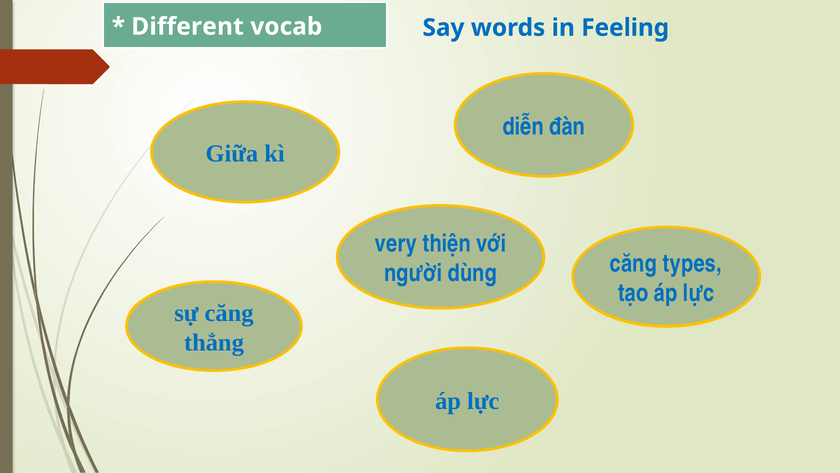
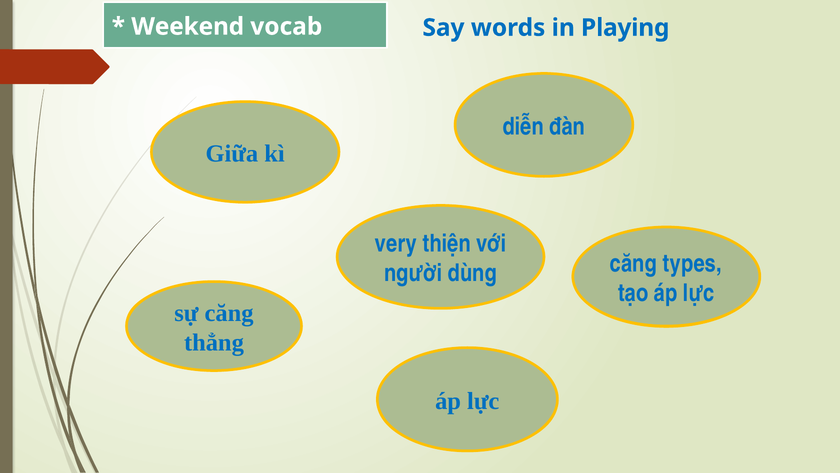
Different: Different -> Weekend (188, 27)
Feeling: Feeling -> Playing (625, 28)
